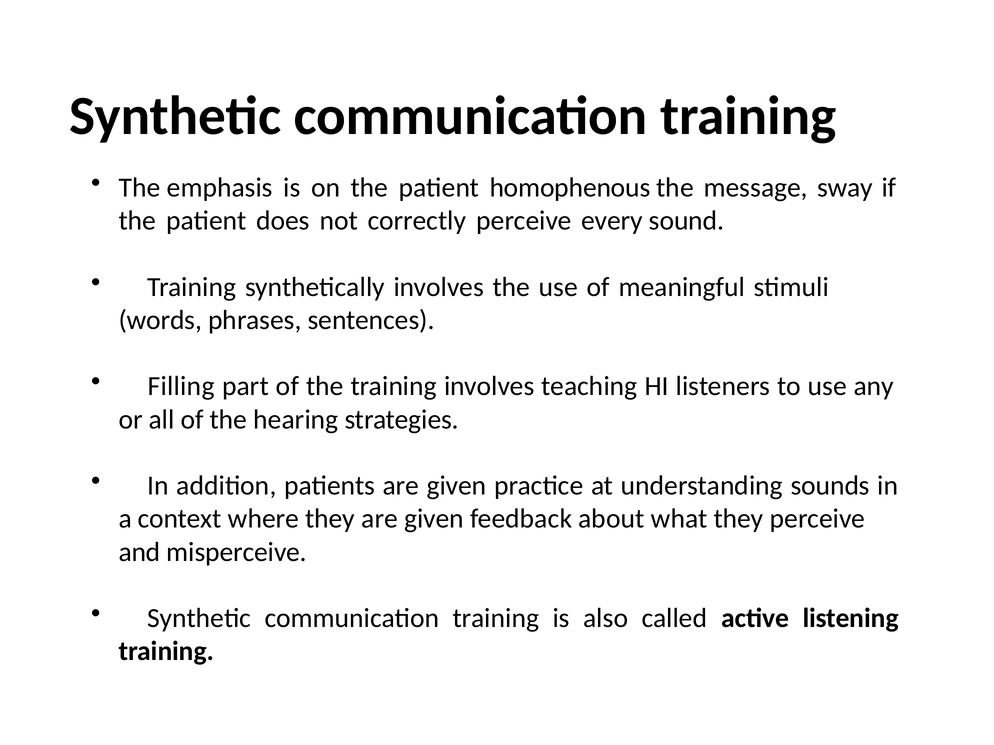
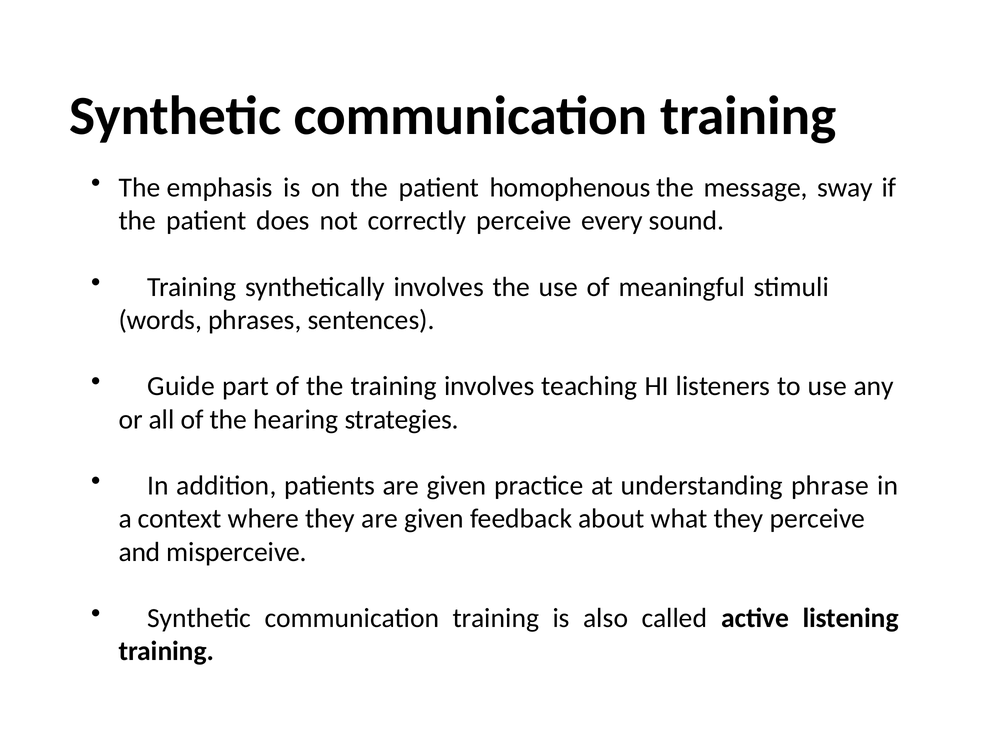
Filling: Filling -> Guide (181, 387)
sounds: sounds -> phrase (830, 486)
